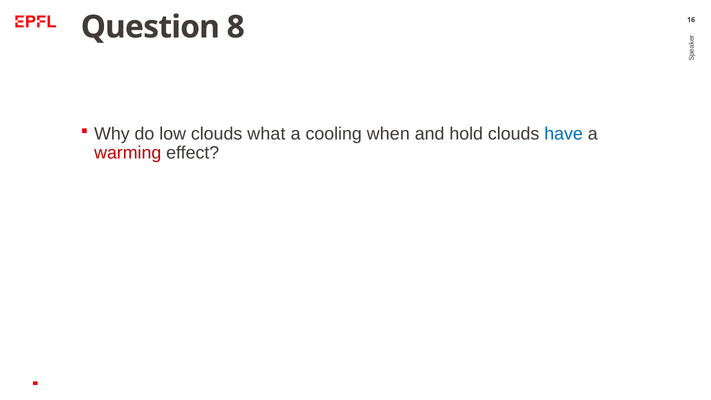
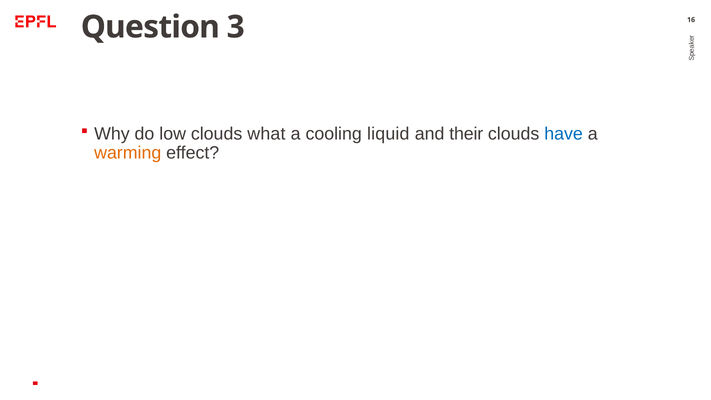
8: 8 -> 3 (236, 27)
when: when -> liquid (388, 134)
hold: hold -> their (466, 134)
warming colour: red -> orange (128, 153)
